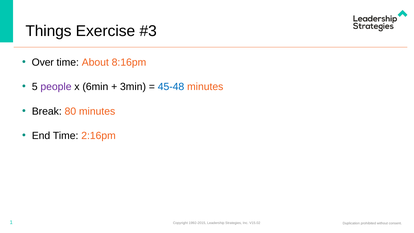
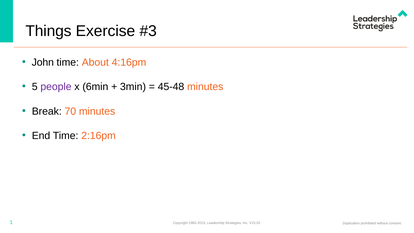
Over: Over -> John (43, 62)
8:16pm: 8:16pm -> 4:16pm (129, 62)
45-48 colour: blue -> black (171, 87)
80: 80 -> 70 (70, 111)
